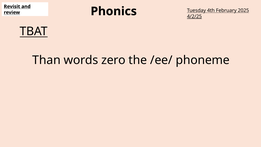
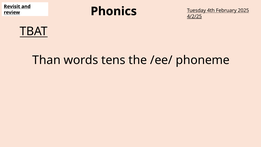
zero: zero -> tens (113, 60)
